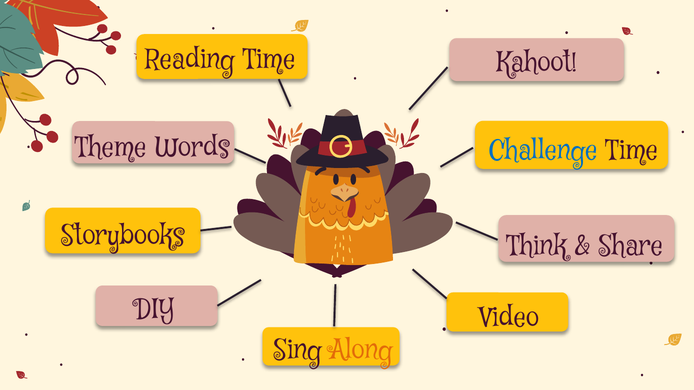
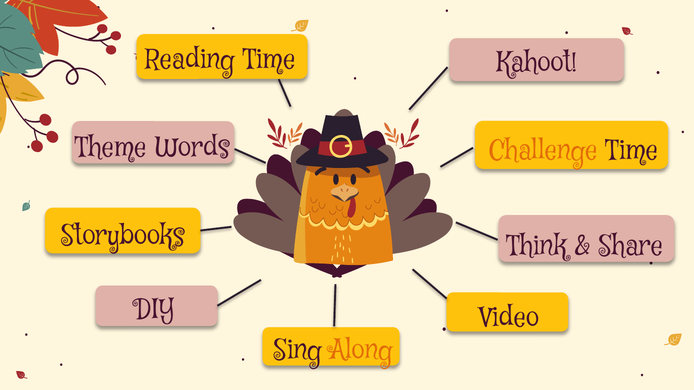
Challenge colour: blue -> orange (543, 150)
